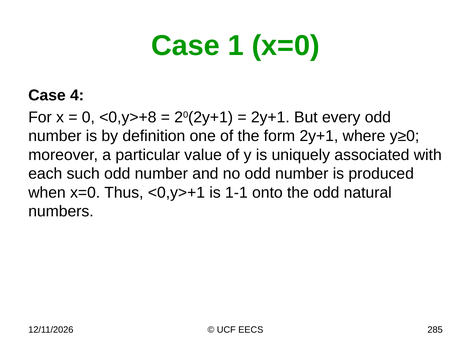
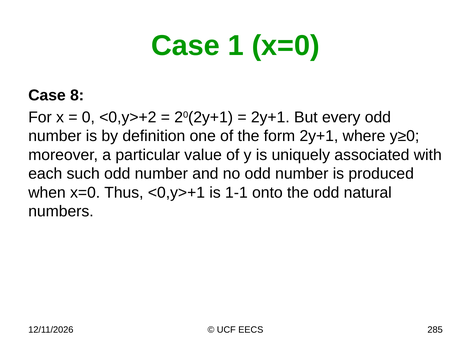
4: 4 -> 8 (77, 95)
<0,y>+8: <0,y>+8 -> <0,y>+2 (128, 117)
